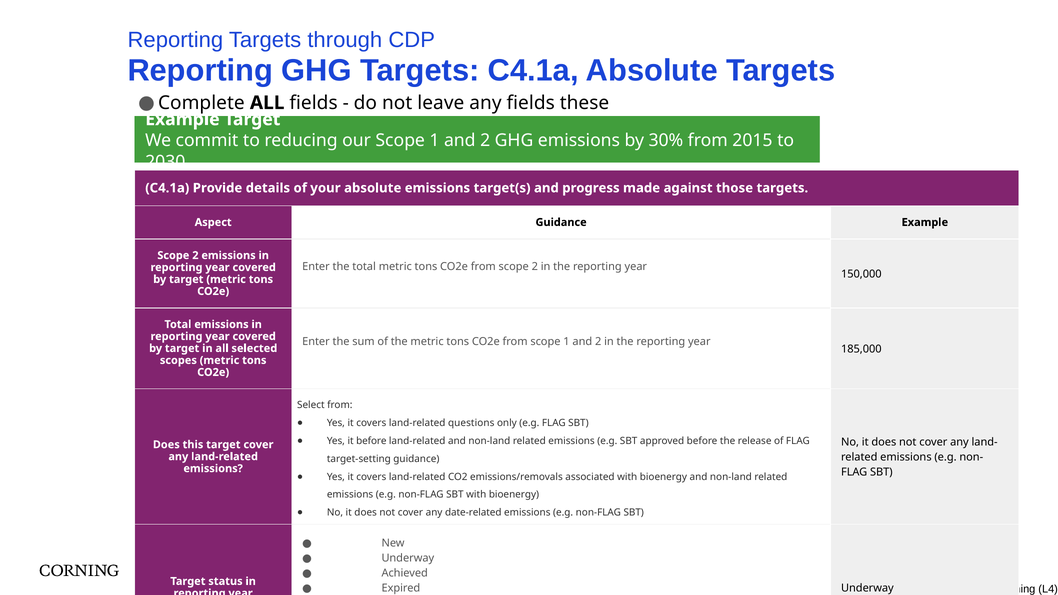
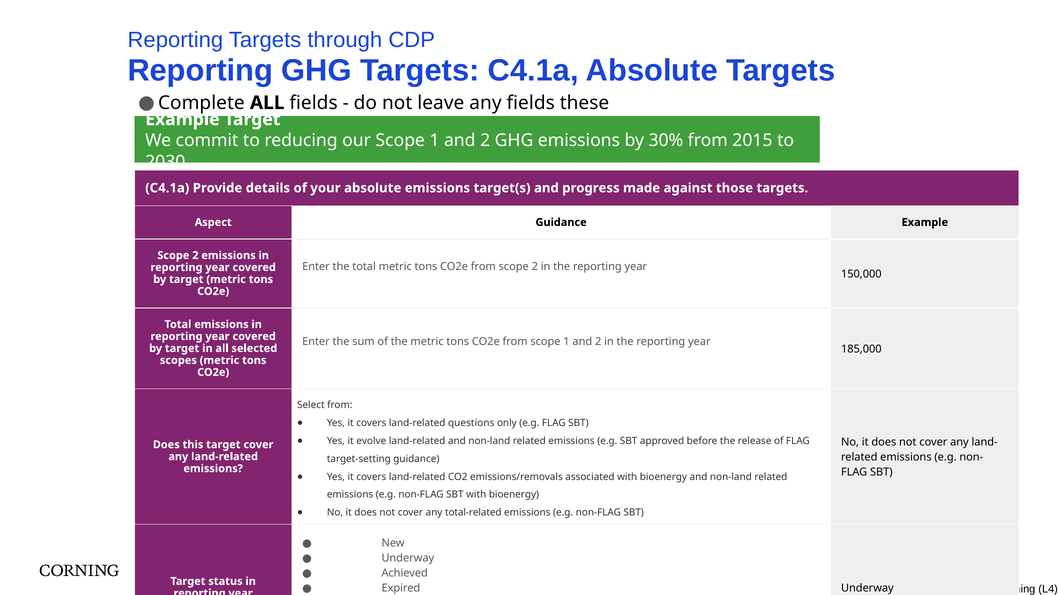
it before: before -> evolve (371, 441)
date-related: date-related -> total-related (473, 513)
